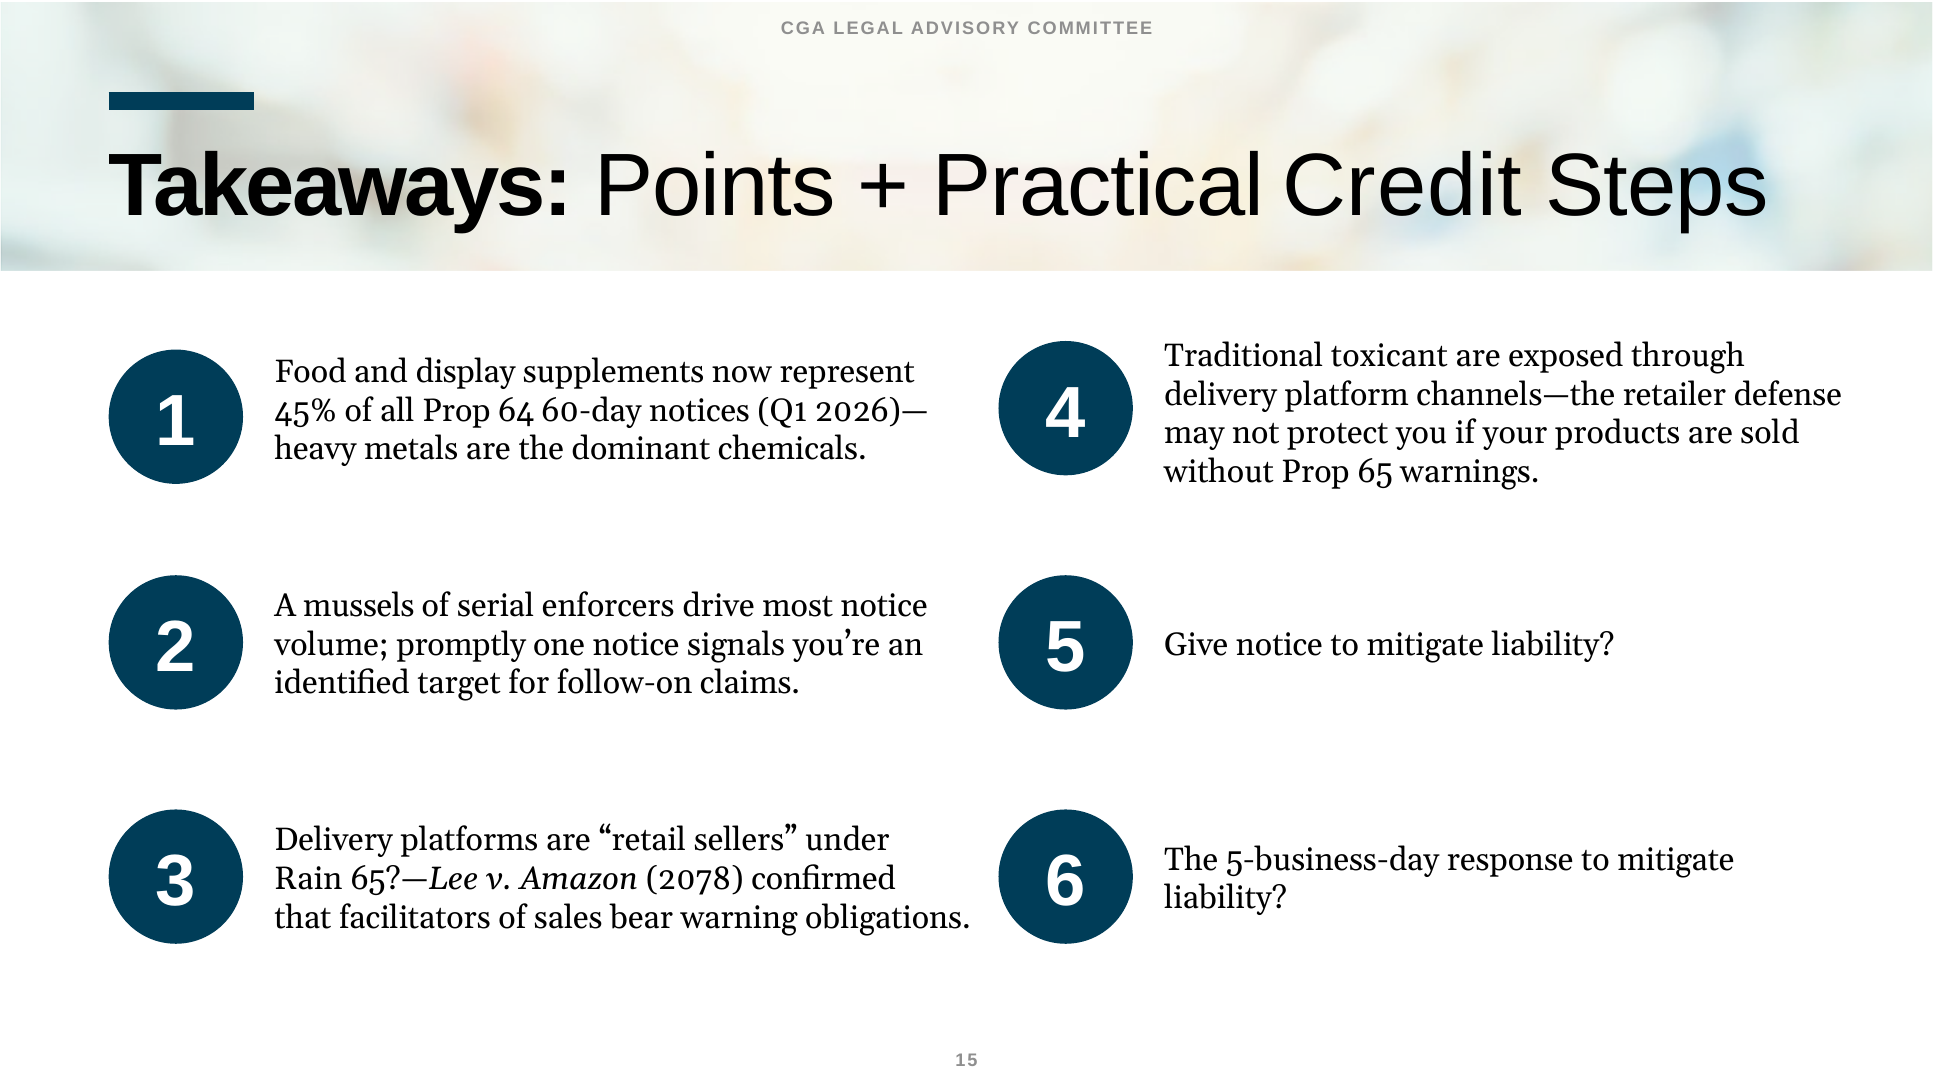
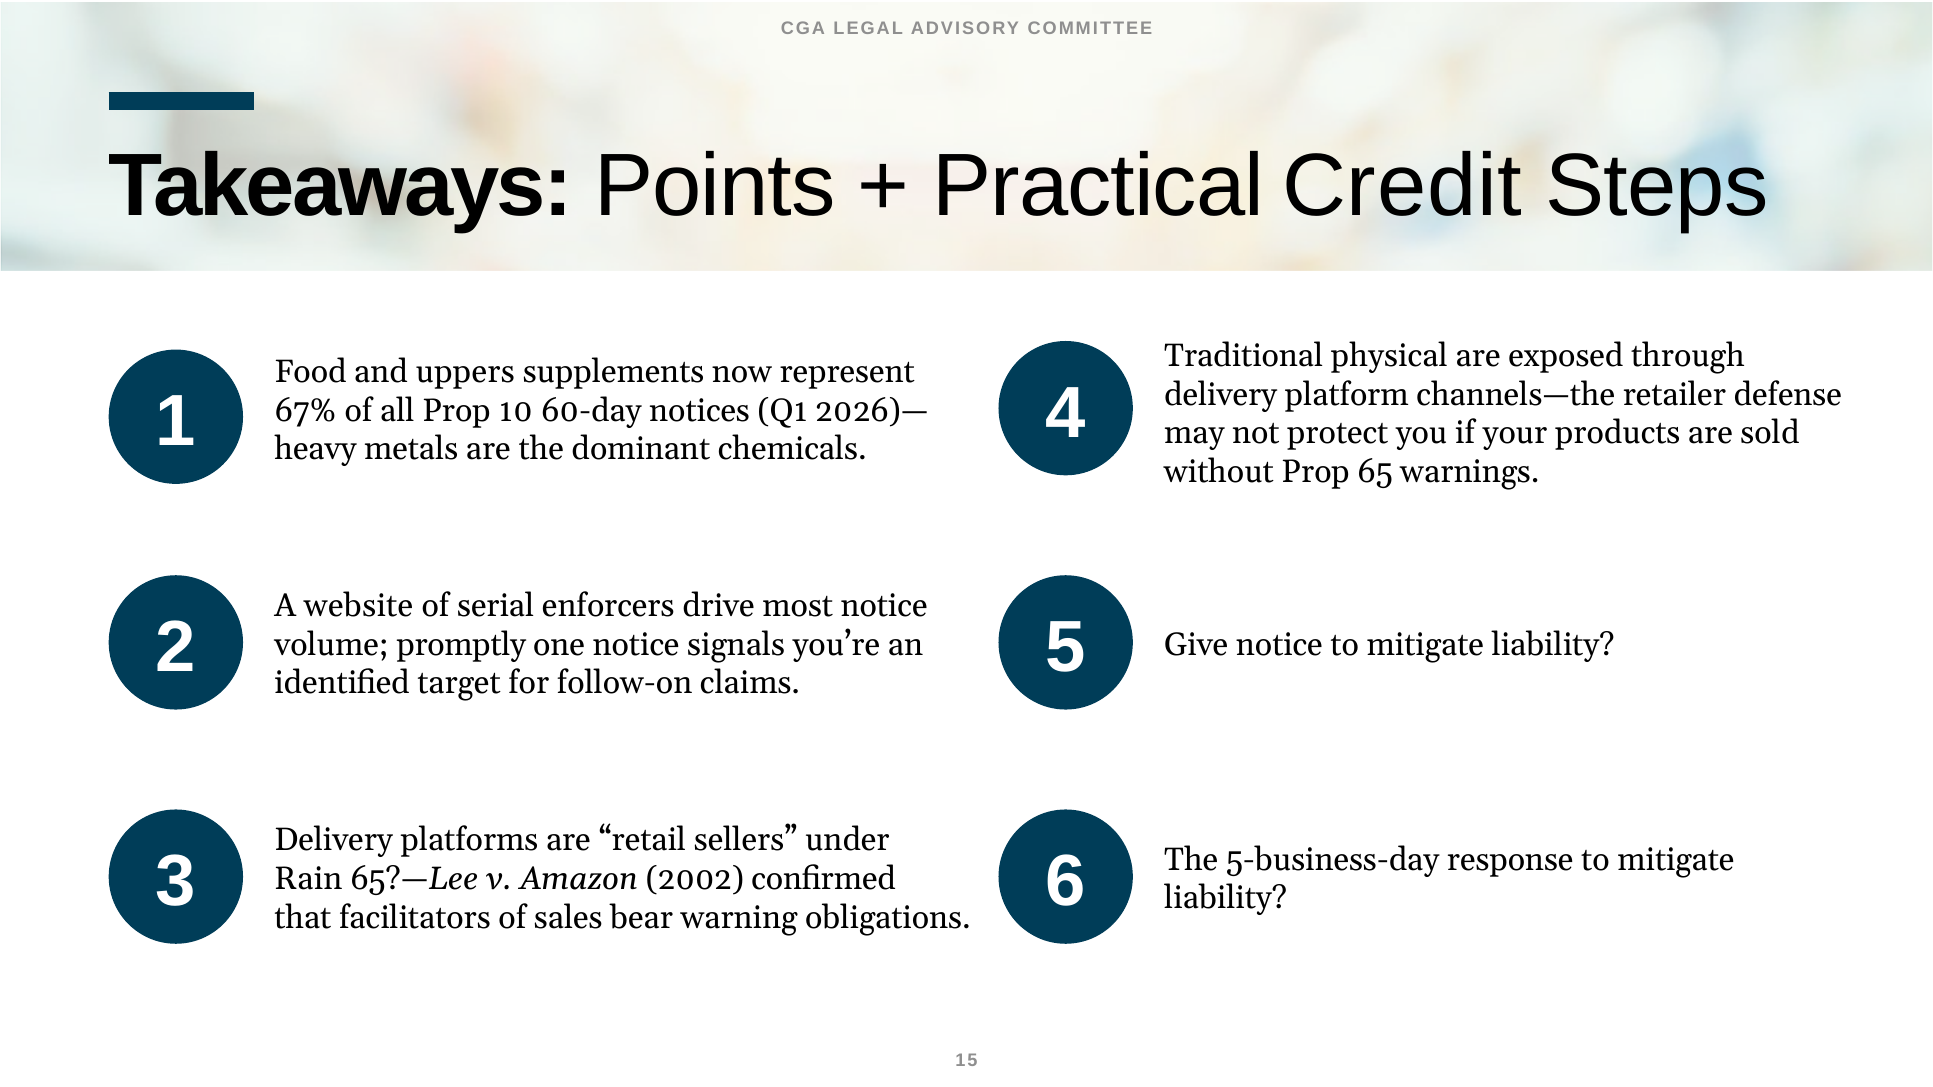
toxicant: toxicant -> physical (1389, 356)
display: display -> uppers (465, 372)
45%: 45% -> 67% (306, 411)
64: 64 -> 10 (516, 411)
mussels: mussels -> website (359, 606)
2078: 2078 -> 2002 (695, 879)
